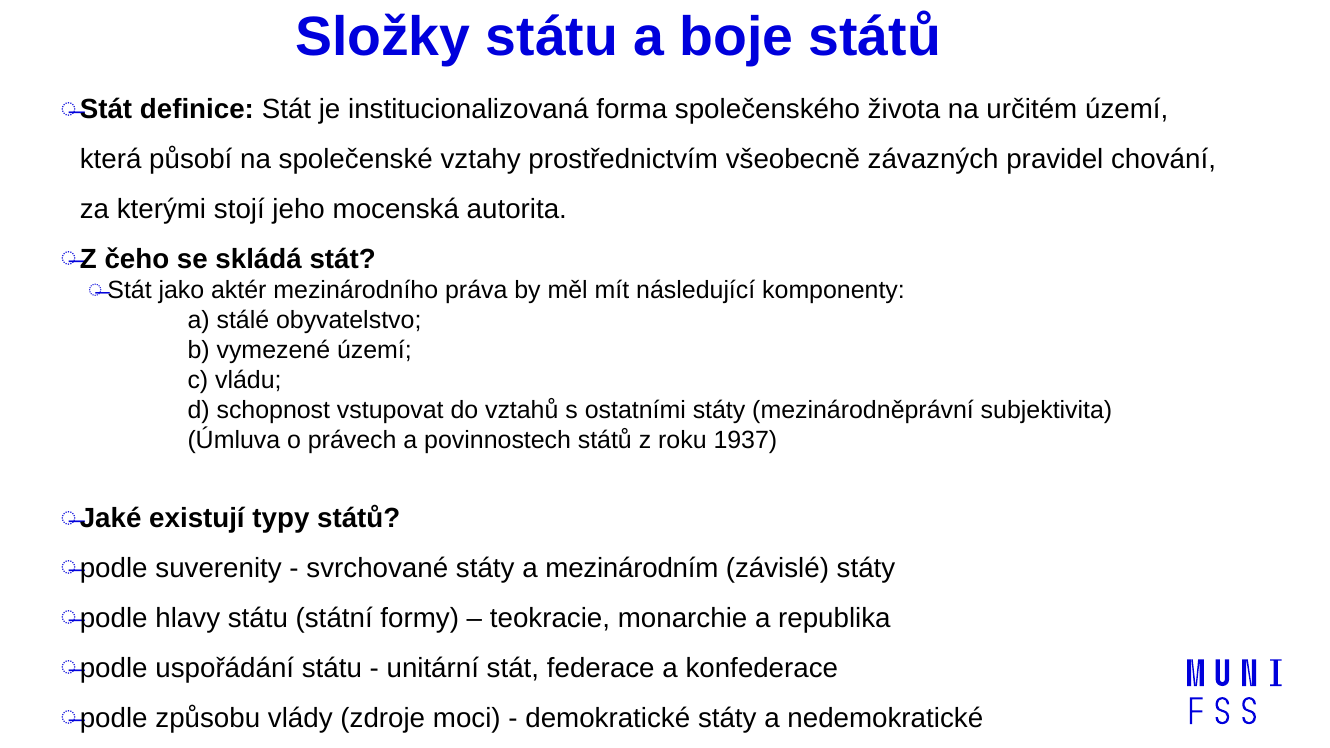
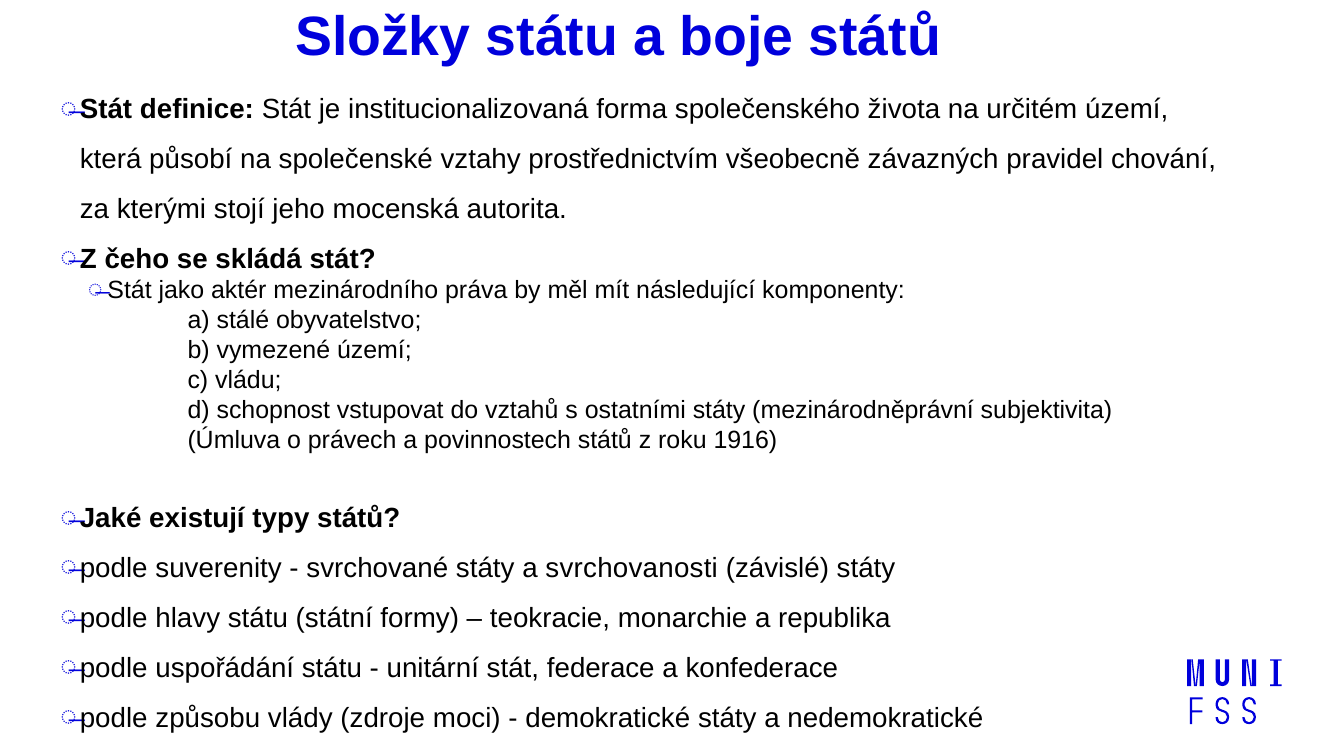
1937: 1937 -> 1916 (745, 440)
mezinárodním: mezinárodním -> svrchovanosti (632, 568)
